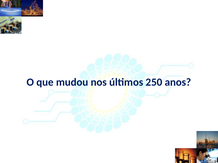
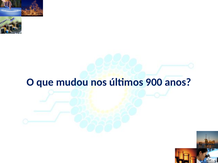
250: 250 -> 900 (154, 82)
